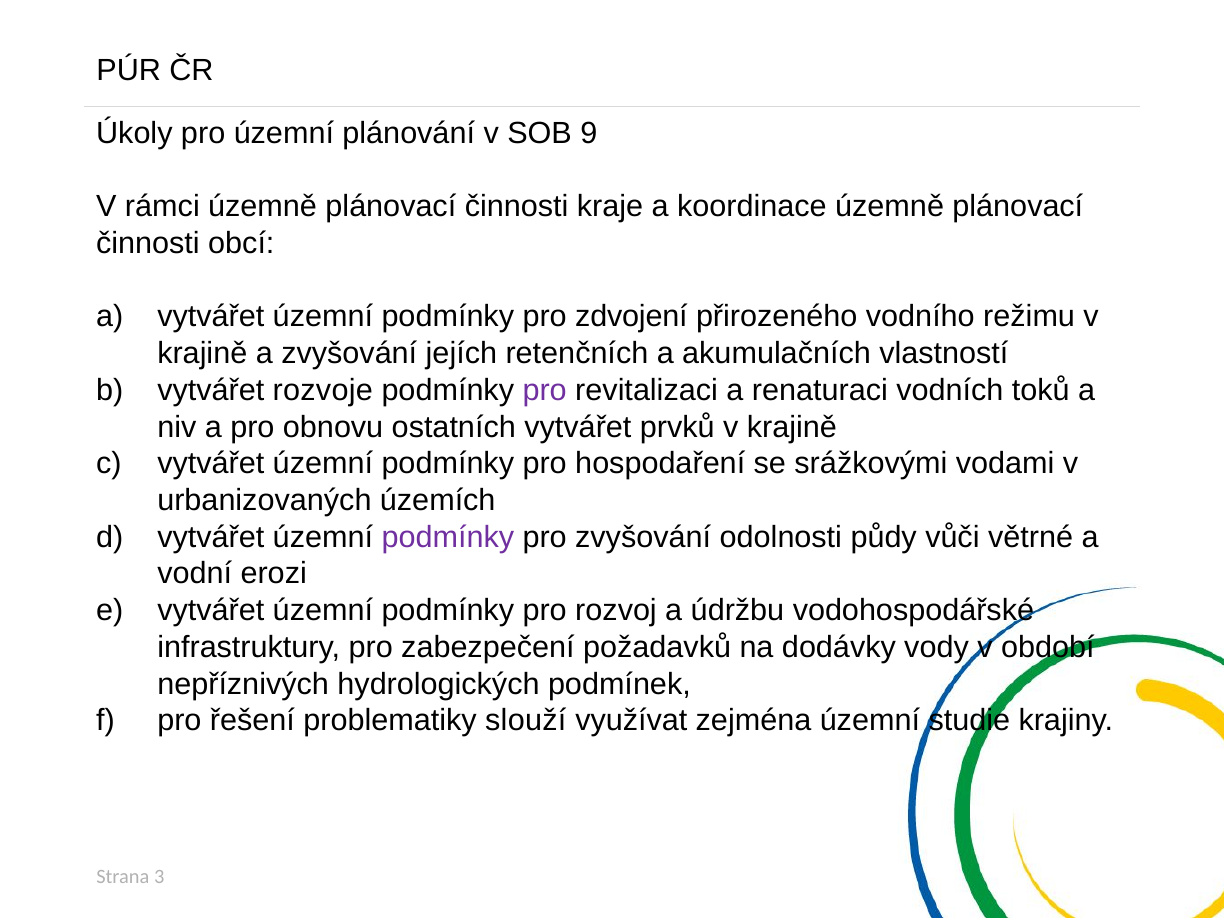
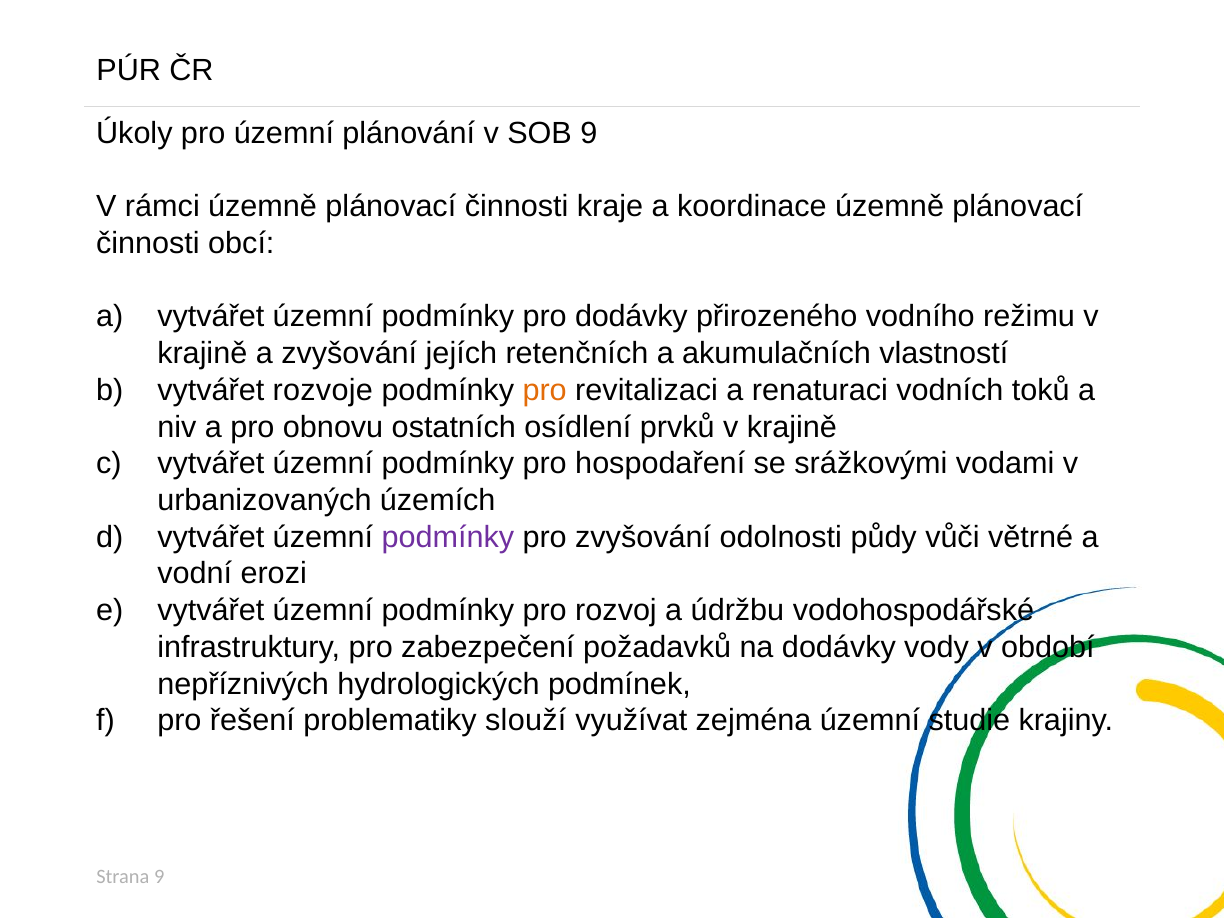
pro zdvojení: zdvojení -> dodávky (631, 317)
pro colour: purple -> orange (545, 390)
ostatních vytvářet: vytvářet -> osídlení (578, 427)
Strana 3: 3 -> 9 (159, 876)
